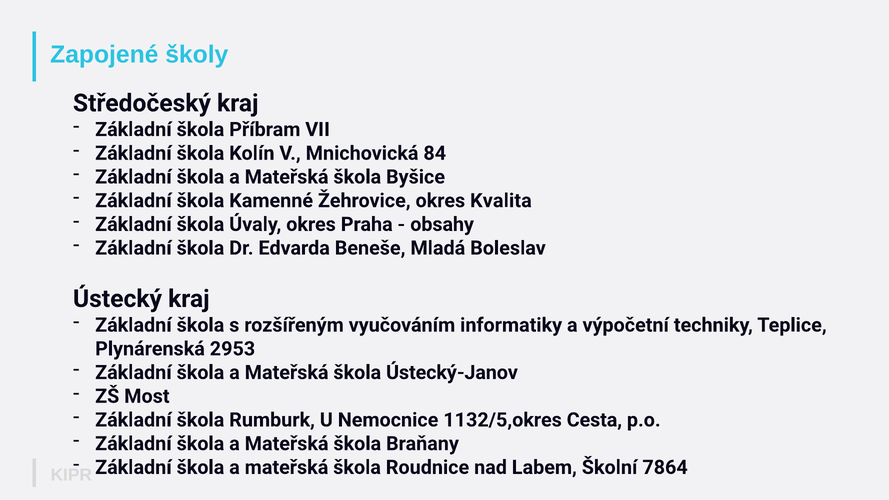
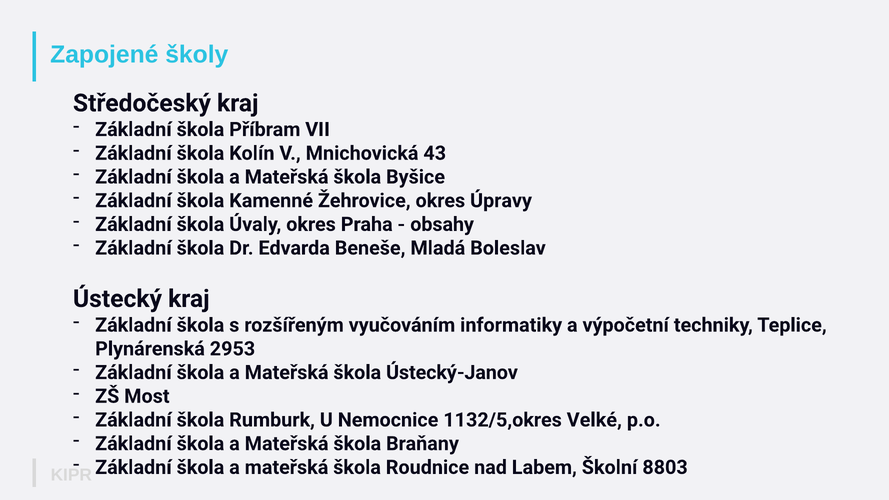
84: 84 -> 43 (435, 153)
Kvalita: Kvalita -> Úpravy (501, 201)
Cesta: Cesta -> Velké (594, 420)
7864: 7864 -> 8803 (665, 467)
